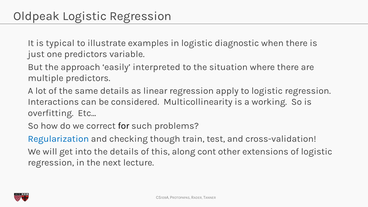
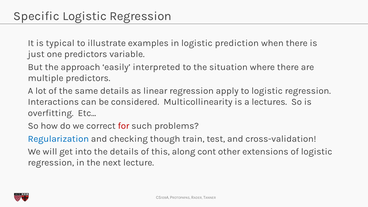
Oldpeak: Oldpeak -> Specific (36, 16)
diagnostic: diagnostic -> prediction (237, 43)
working: working -> lectures (269, 102)
for colour: black -> red (124, 126)
